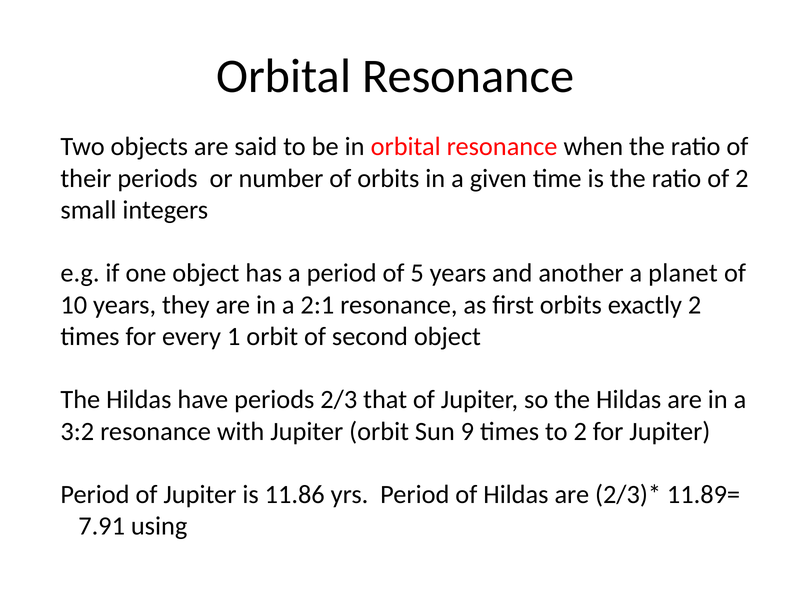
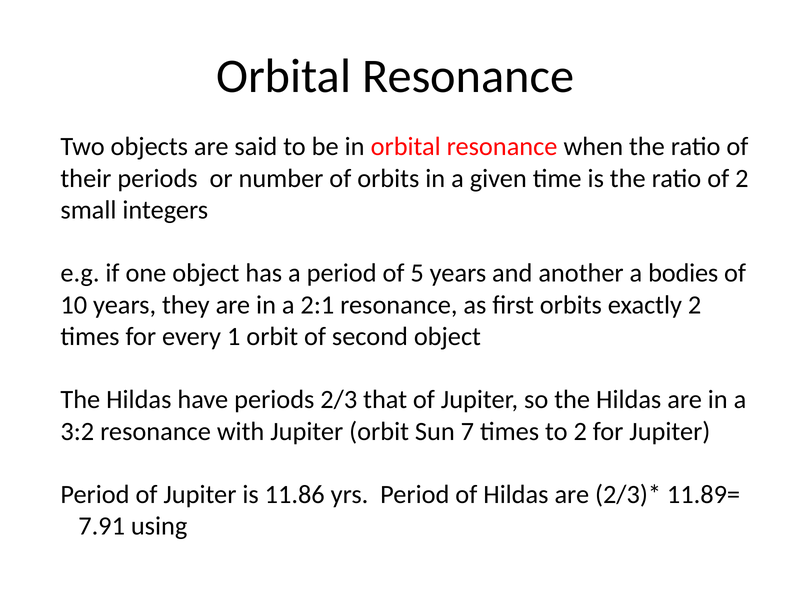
planet: planet -> bodies (683, 273)
9: 9 -> 7 (467, 432)
